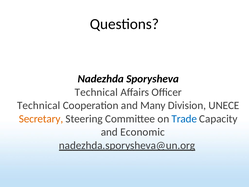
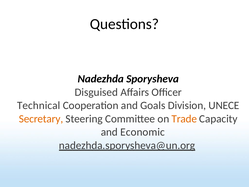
Technical: Technical -> Disguised (96, 92)
Many: Many -> Goals (153, 105)
Trade colour: blue -> orange (184, 119)
